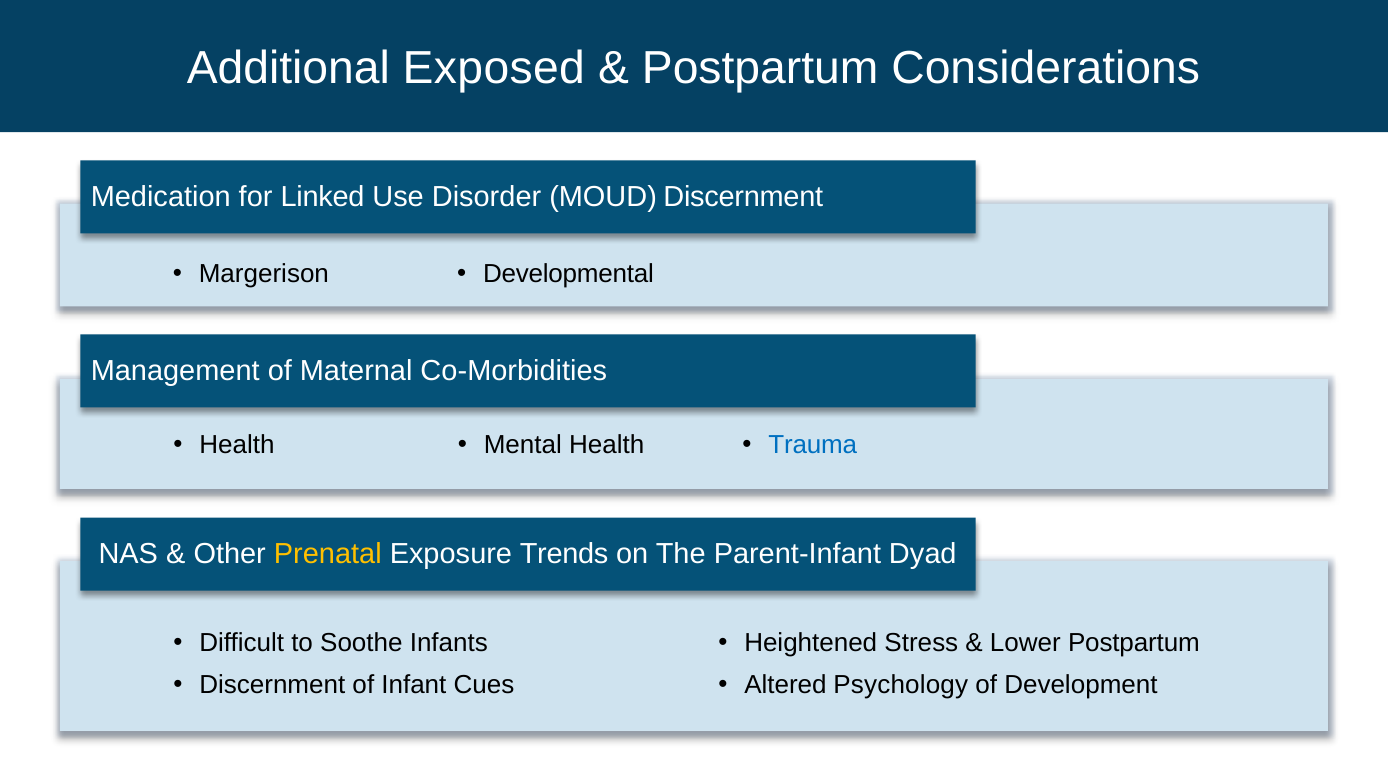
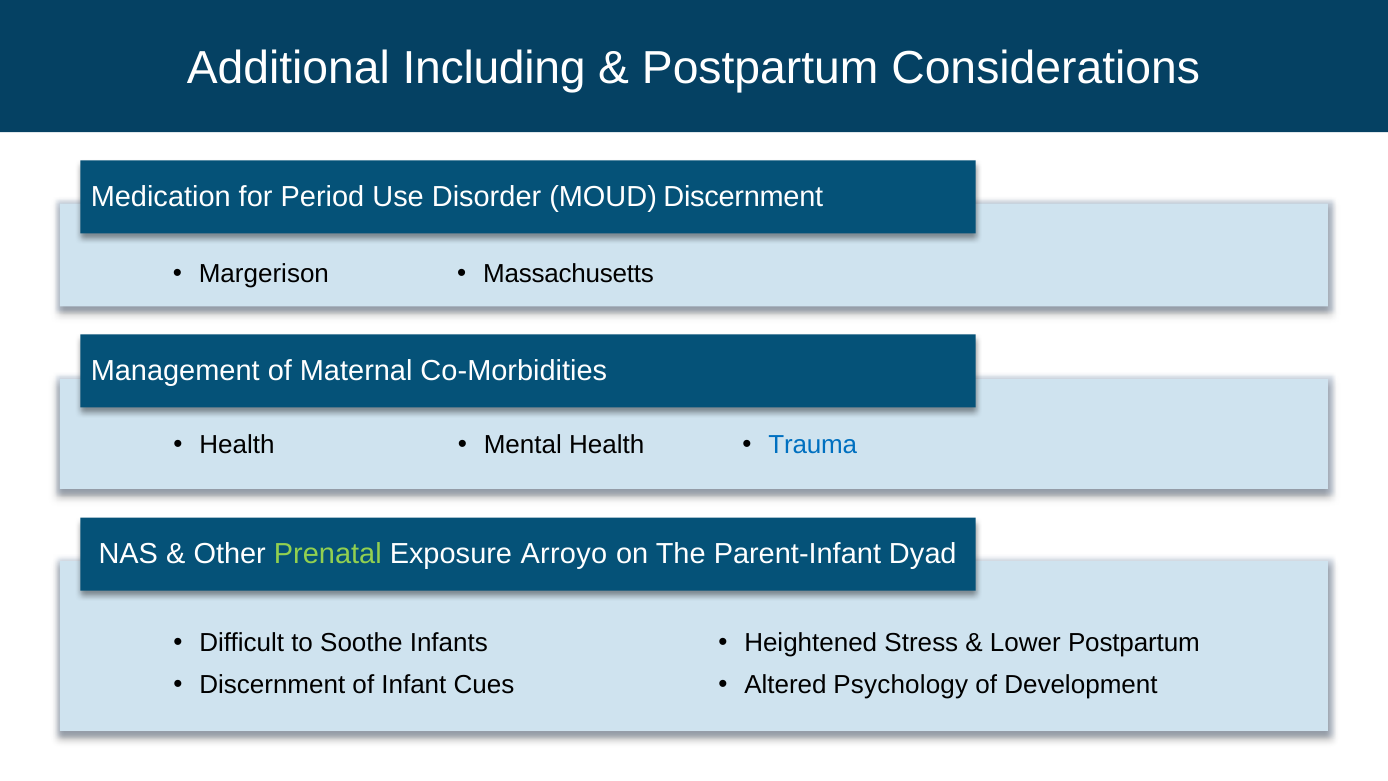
Exposed: Exposed -> Including (494, 68)
Linked: Linked -> Period (322, 197)
Developmental: Developmental -> Massachusetts (568, 274)
Prenatal colour: yellow -> light green (328, 554)
Trends: Trends -> Arroyo (564, 554)
